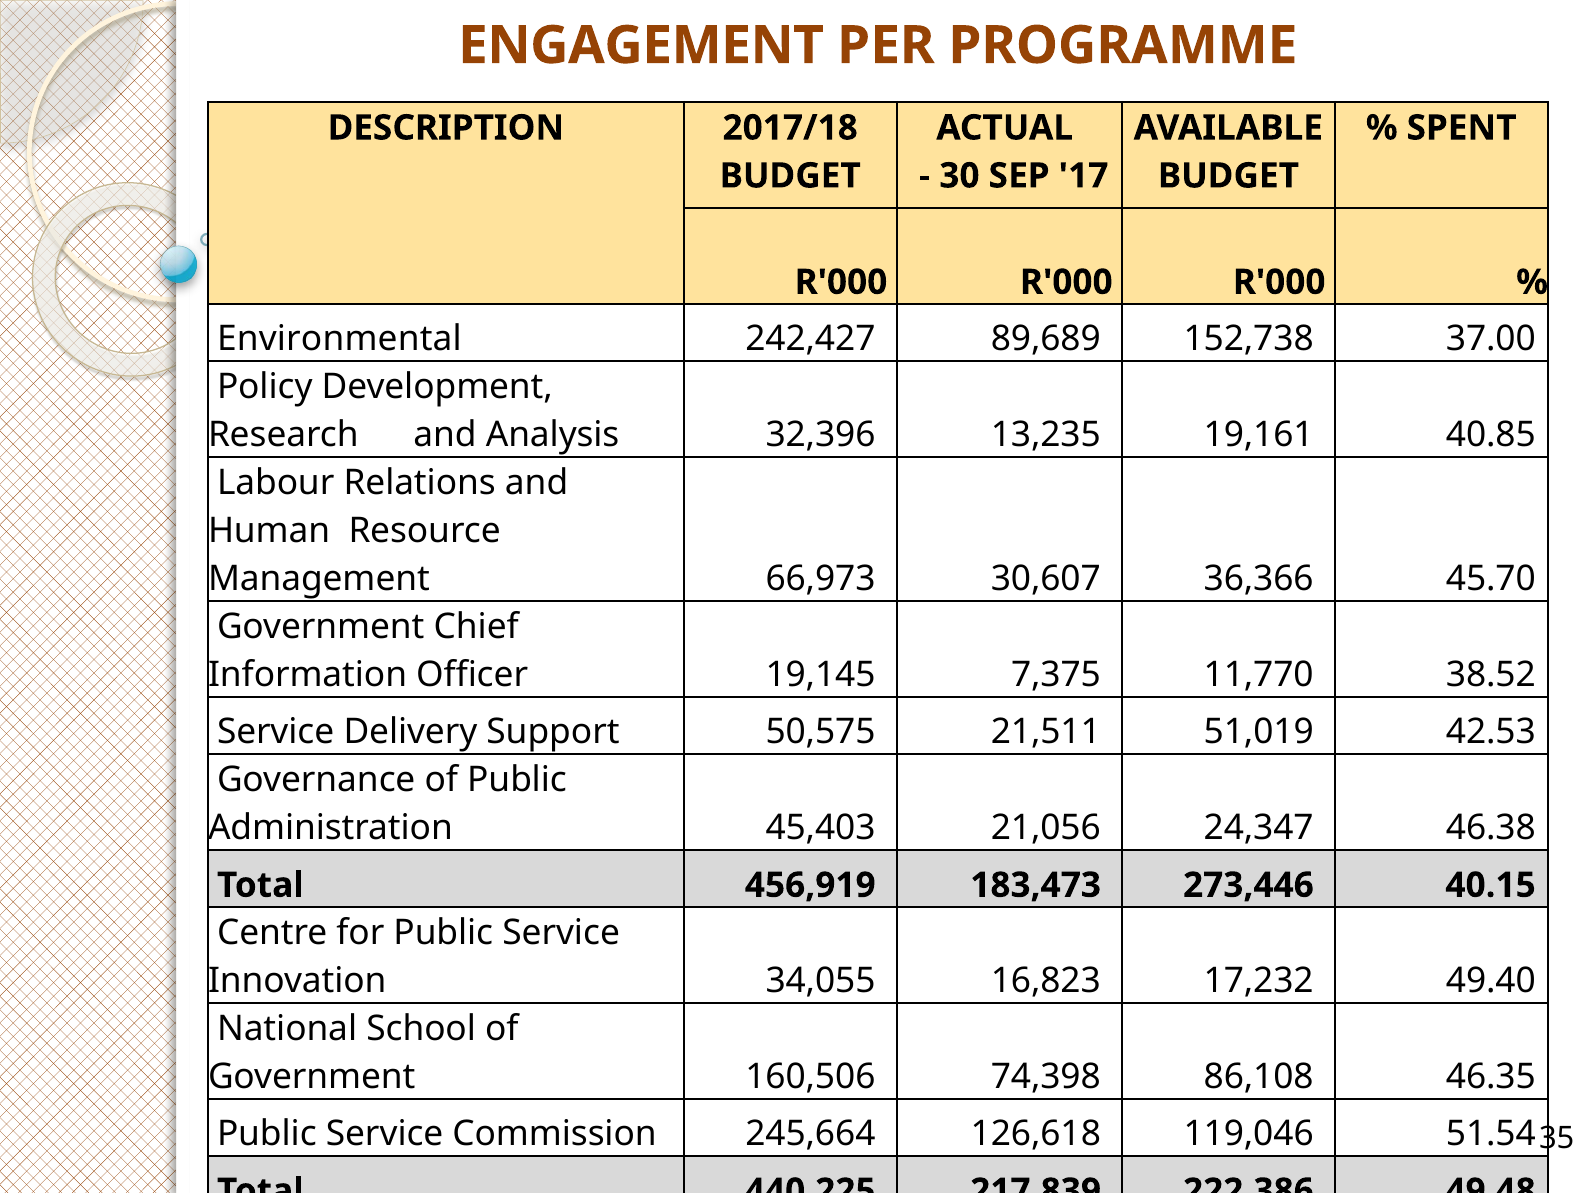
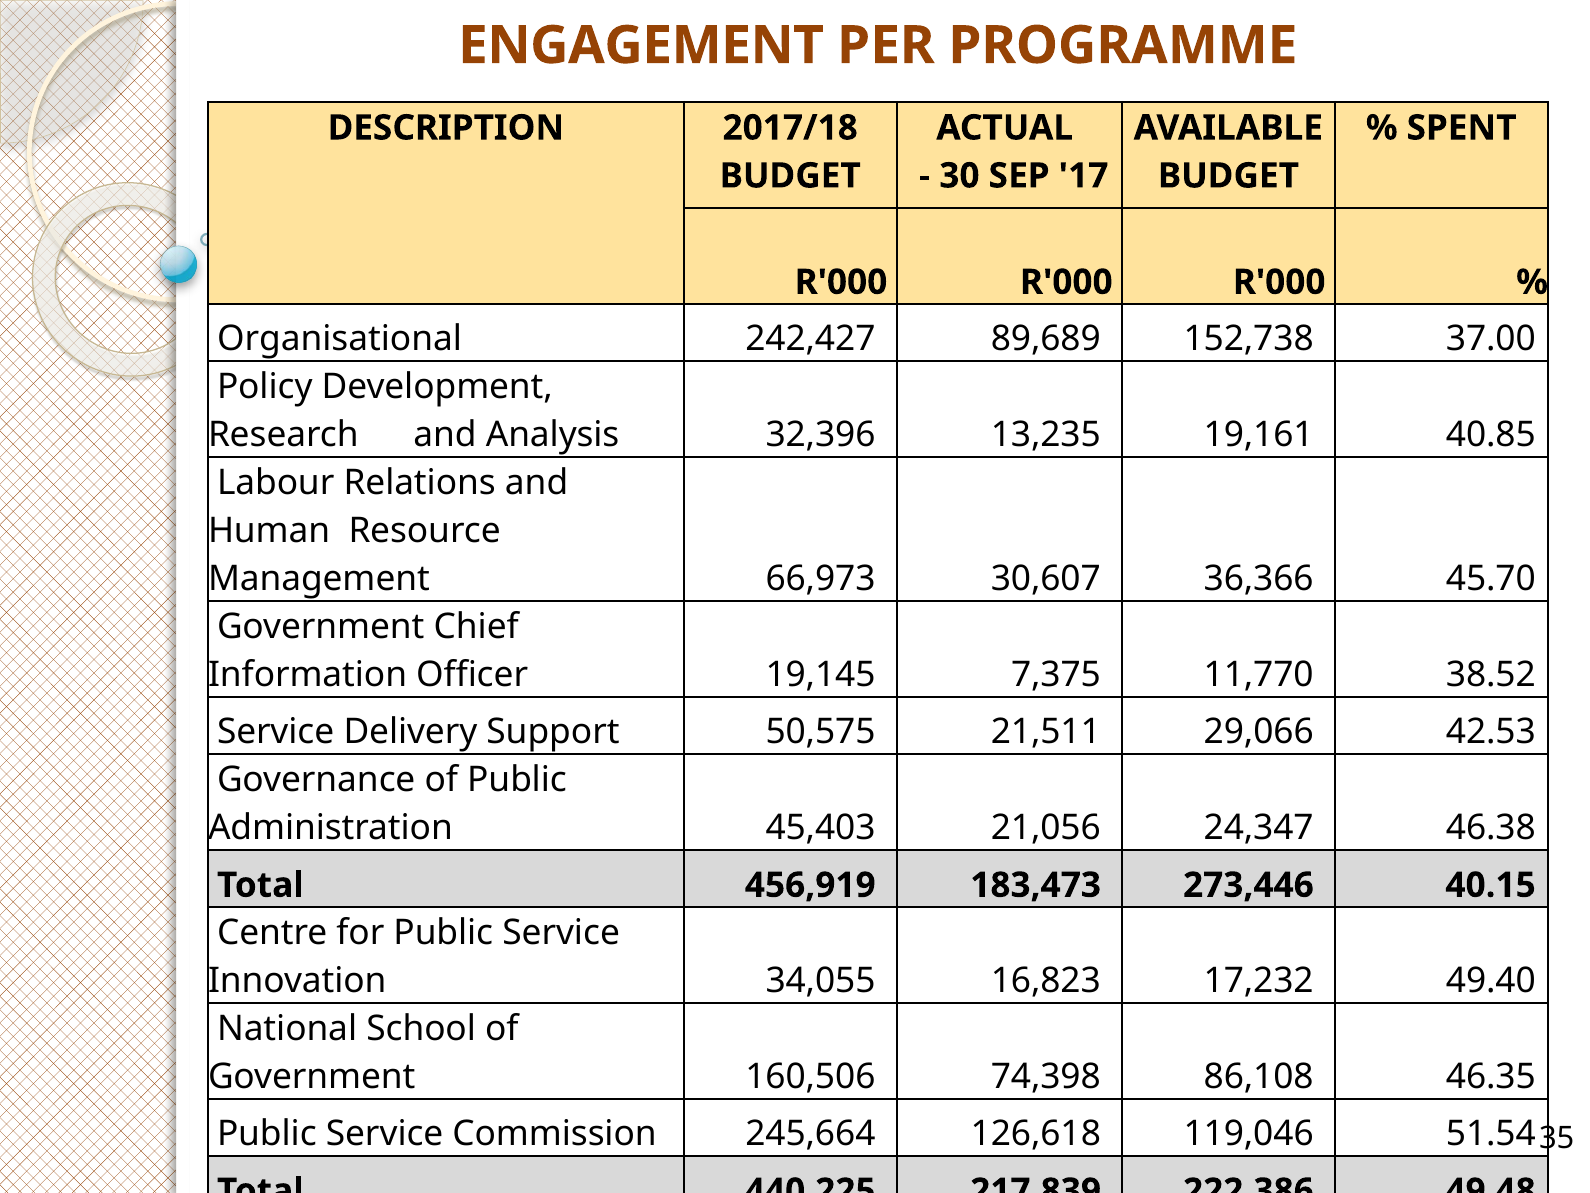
Environmental: Environmental -> Organisational (340, 339)
51,019: 51,019 -> 29,066 (1259, 732)
